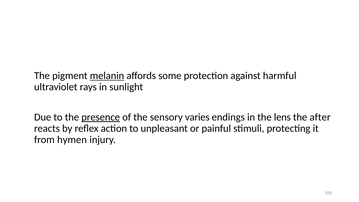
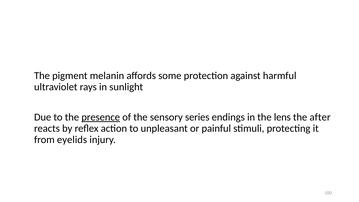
melanin underline: present -> none (107, 76)
varies: varies -> series (197, 117)
hymen: hymen -> eyelids (72, 140)
